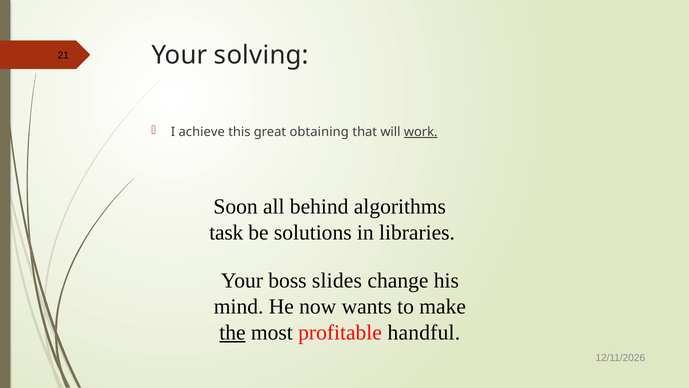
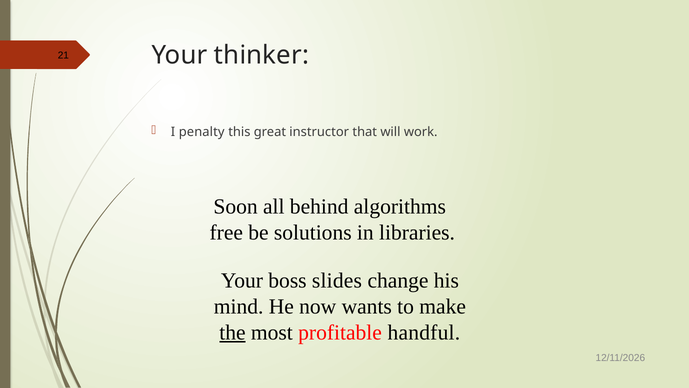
solving: solving -> thinker (261, 55)
achieve: achieve -> penalty (202, 132)
obtaining: obtaining -> instructor (319, 132)
work underline: present -> none (421, 132)
task: task -> free (226, 232)
